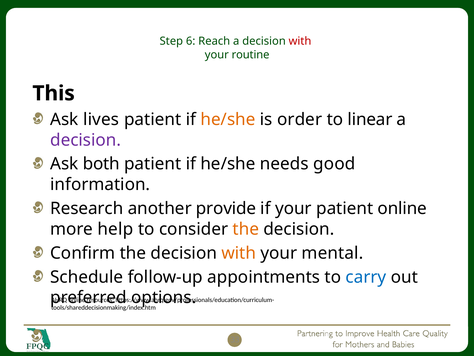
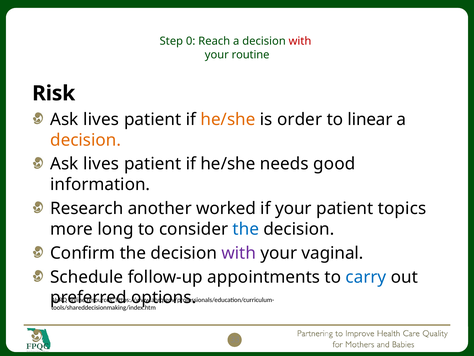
6: 6 -> 0 (191, 41)
This: This -> Risk (54, 93)
decision colour: purple -> orange (86, 140)
both: both -> lives (101, 164)
provide: provide -> worked (226, 208)
patient online: online -> topics (402, 208)
help: help -> long (115, 229)
the colour: orange -> blue (246, 229)
with colour: orange -> purple (239, 253)
mental: mental -> vaginal (333, 253)
